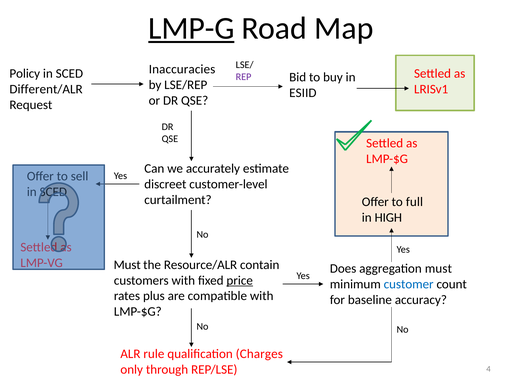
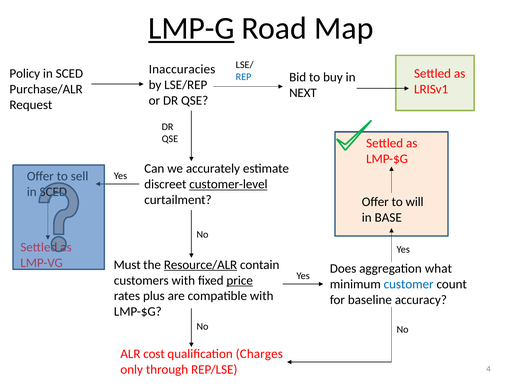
REP colour: purple -> blue (244, 77)
Different/ALR: Different/ALR -> Purchase/ALR (46, 89)
ESIID: ESIID -> NEXT (303, 93)
customer-level underline: none -> present (228, 185)
full: full -> will (415, 202)
HIGH: HIGH -> BASE (388, 218)
Resource/ALR underline: none -> present (201, 265)
aggregation must: must -> what (438, 269)
rule: rule -> cost (154, 354)
